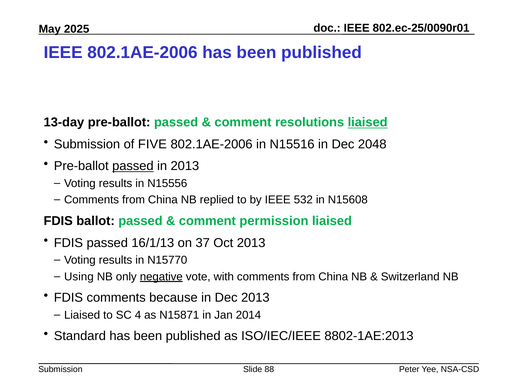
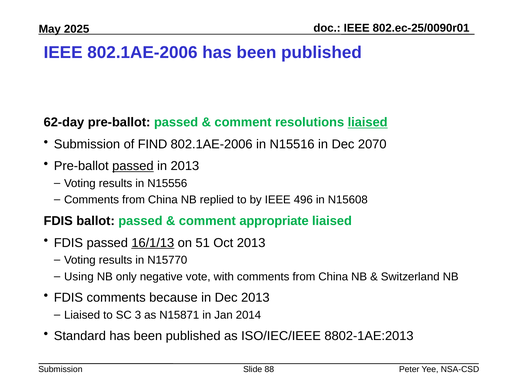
13-day: 13-day -> 62-day (64, 122)
FIVE: FIVE -> FIND (153, 144)
2048: 2048 -> 2070 (372, 144)
532: 532 -> 496 (303, 200)
permission: permission -> appropriate (274, 221)
16/1/13 underline: none -> present (153, 243)
37: 37 -> 51 (203, 243)
negative underline: present -> none (161, 276)
4: 4 -> 3 (138, 315)
